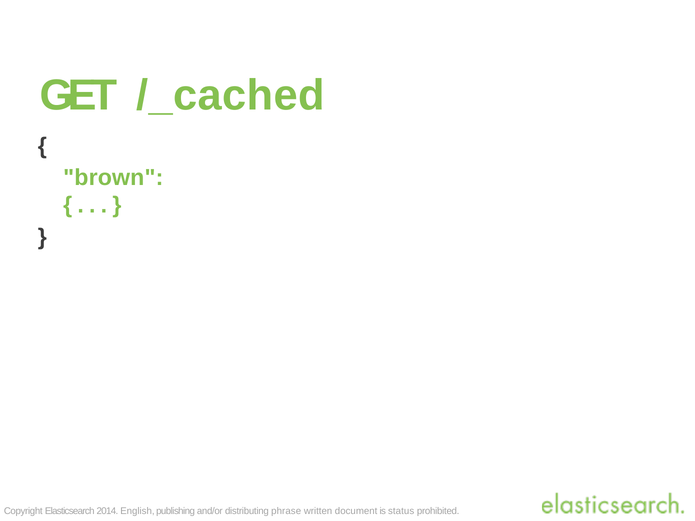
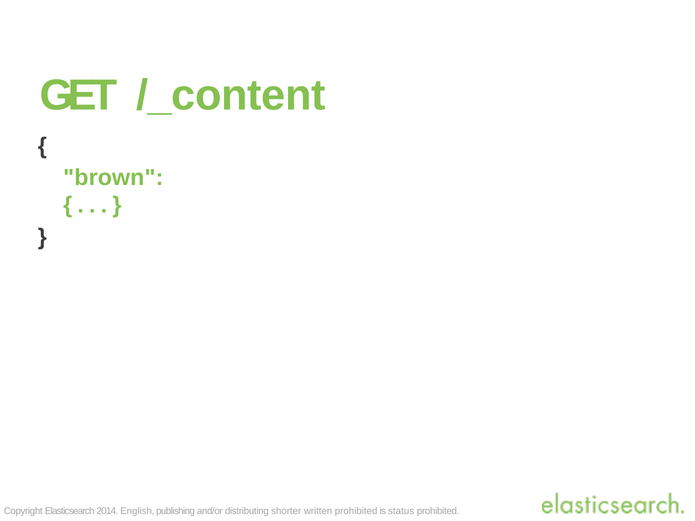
/_cached: /_cached -> /_content (231, 95)
phrase: phrase -> shorter (286, 511)
written document: document -> prohibited (356, 511)
